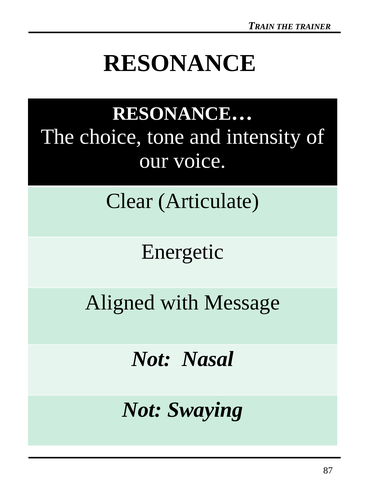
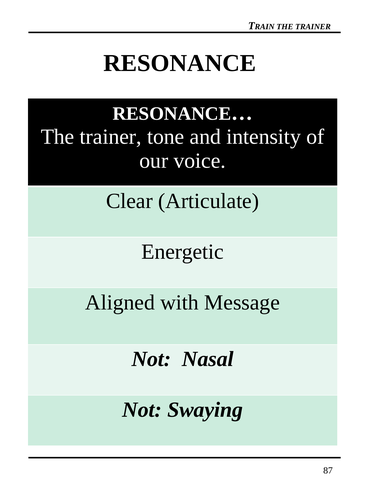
choice: choice -> trainer (111, 137)
